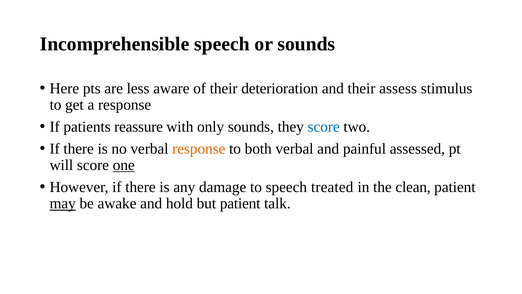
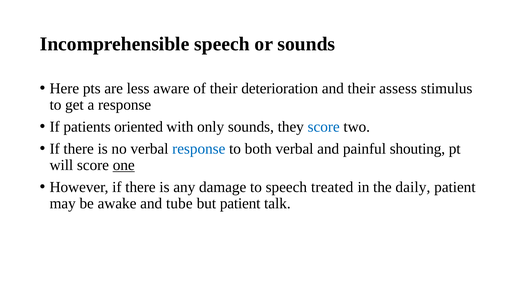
reassure: reassure -> oriented (139, 127)
response colour: orange -> blue (199, 148)
assessed: assessed -> shouting (417, 148)
clean: clean -> daily (413, 187)
may underline: present -> none (63, 203)
hold: hold -> tube (179, 203)
